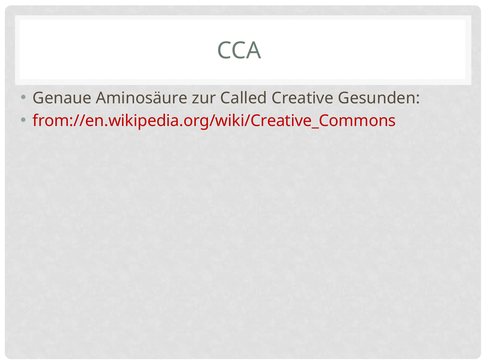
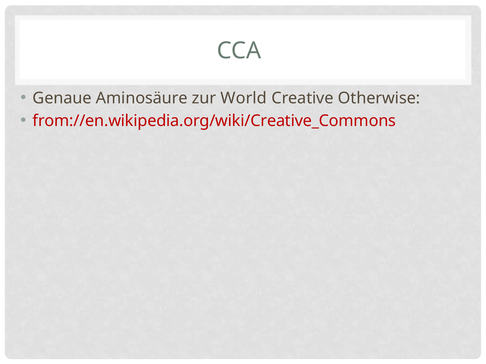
Called: Called -> World (244, 98)
Gesunden: Gesunden -> Otherwise (379, 98)
